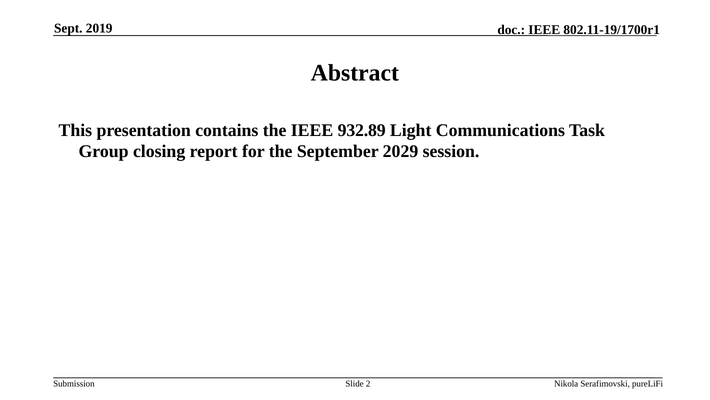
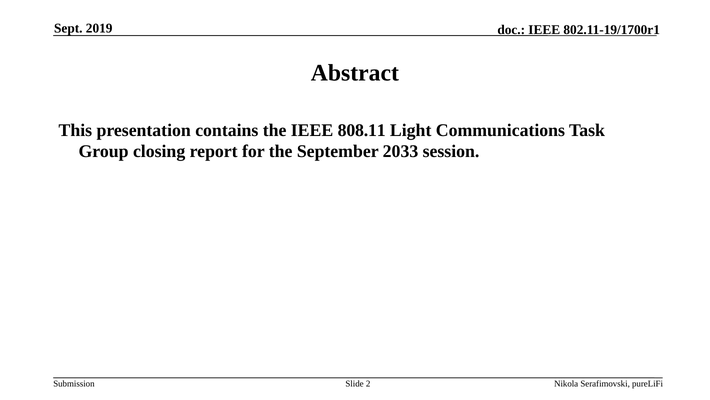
932.89: 932.89 -> 808.11 (362, 130)
2029: 2029 -> 2033 (401, 151)
